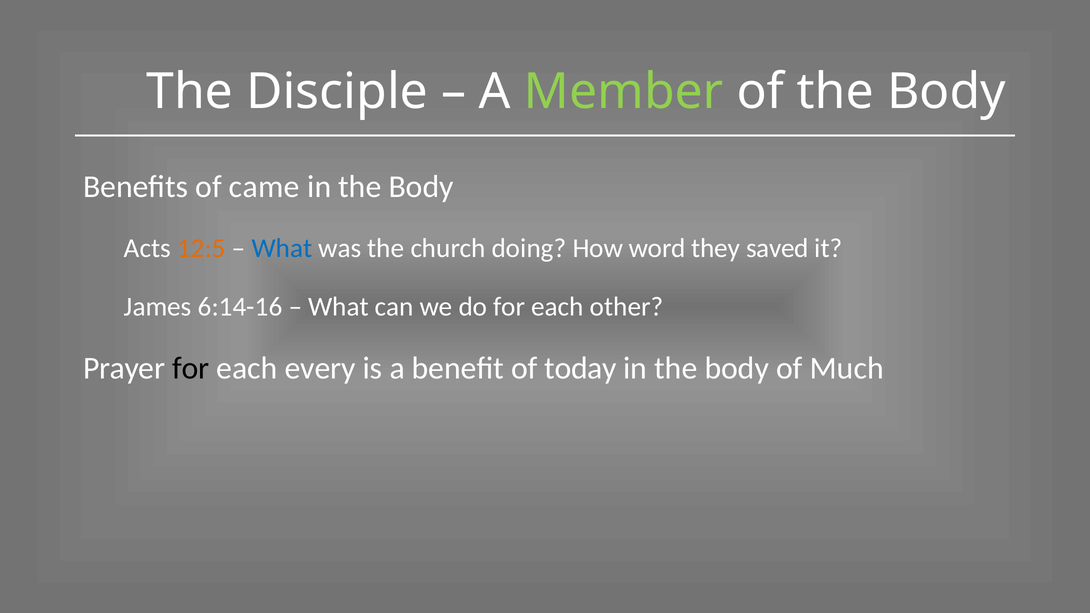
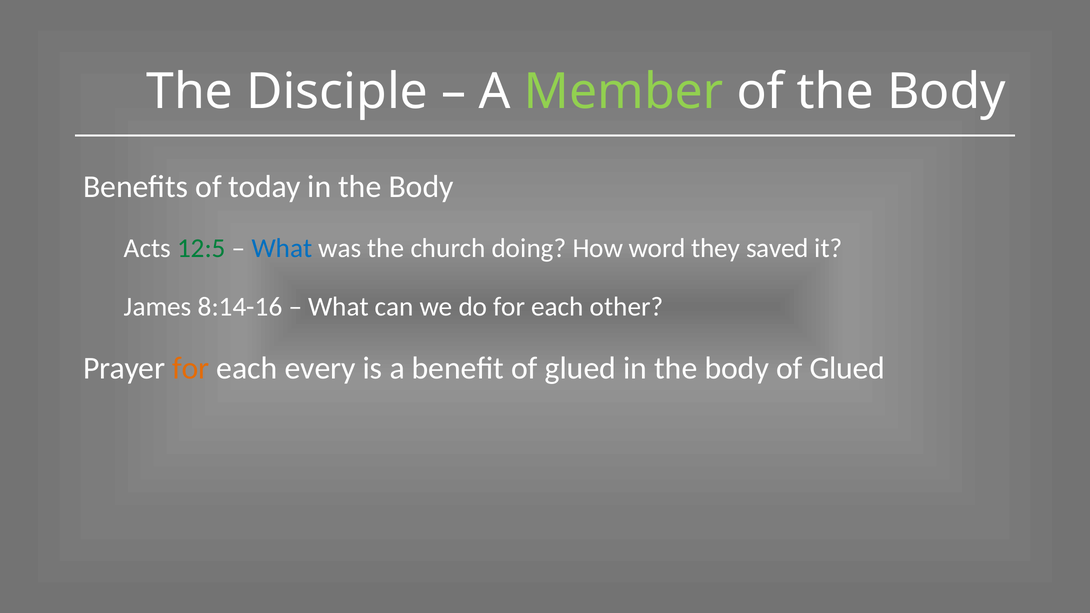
came: came -> today (265, 187)
12:5 colour: orange -> green (201, 248)
6:14-16: 6:14-16 -> 8:14-16 (240, 307)
for colour: black -> orange (191, 368)
benefit of today: today -> glued (580, 368)
body of Much: Much -> Glued (847, 368)
